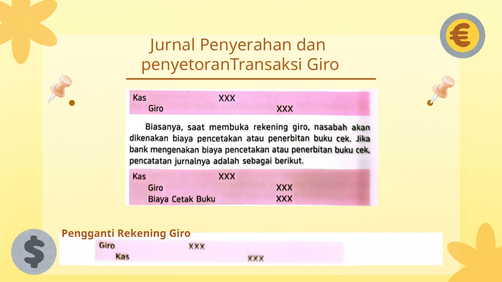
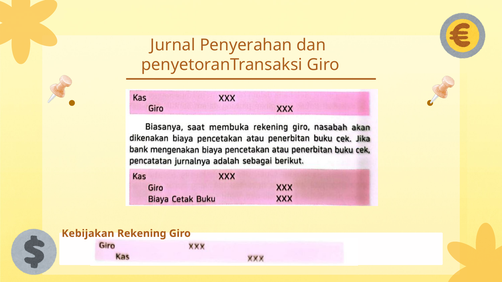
Pengganti: Pengganti -> Kebijakan (88, 234)
